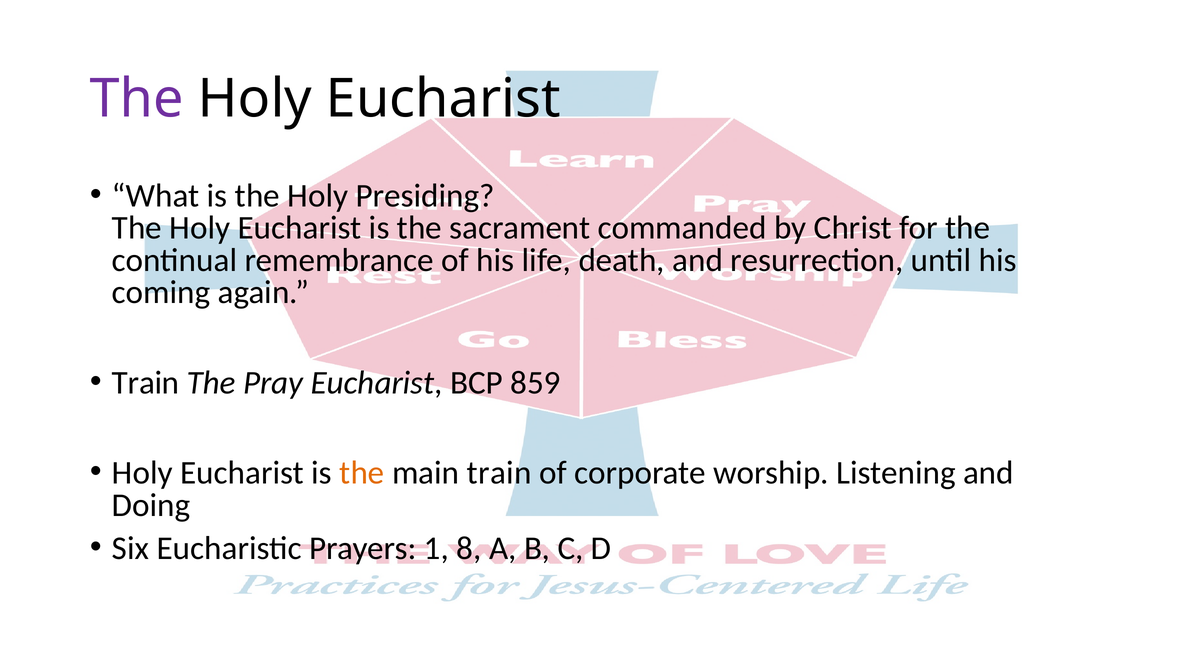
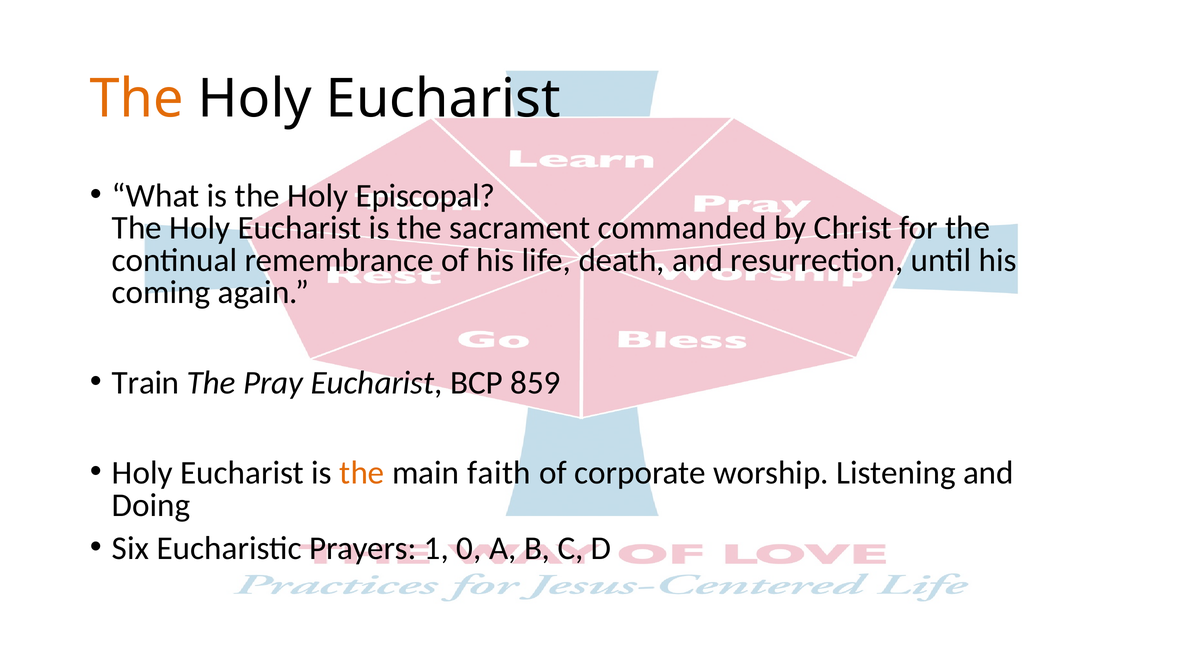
The colour: purple -> orange (137, 99)
Presiding: Presiding -> Episcopal (425, 196)
main train: train -> faith (499, 473)
8: 8 -> 0 (469, 549)
